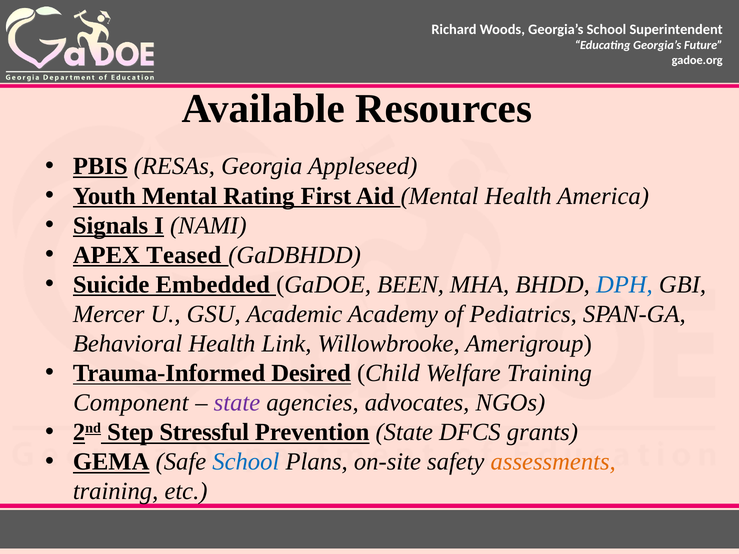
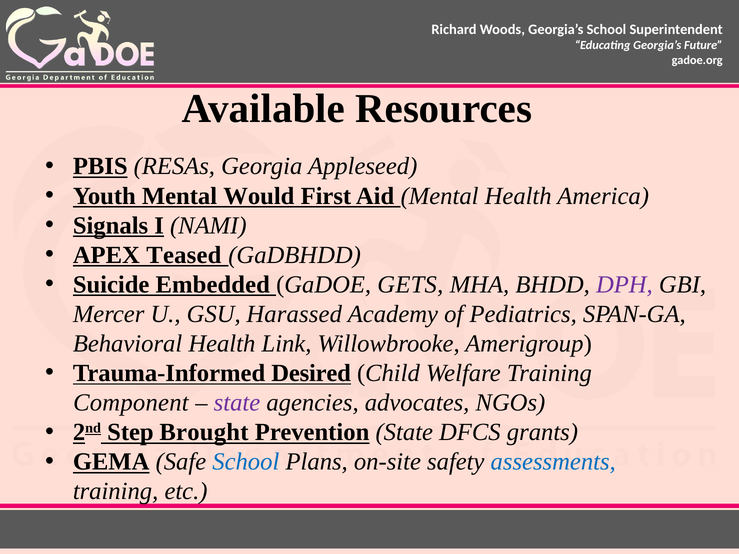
Rating: Rating -> Would (259, 196)
BEEN: BEEN -> GETS (410, 285)
DPH colour: blue -> purple (624, 285)
Academic: Academic -> Harassed (294, 314)
Stressful: Stressful -> Brought (204, 432)
assessments colour: orange -> blue (553, 462)
